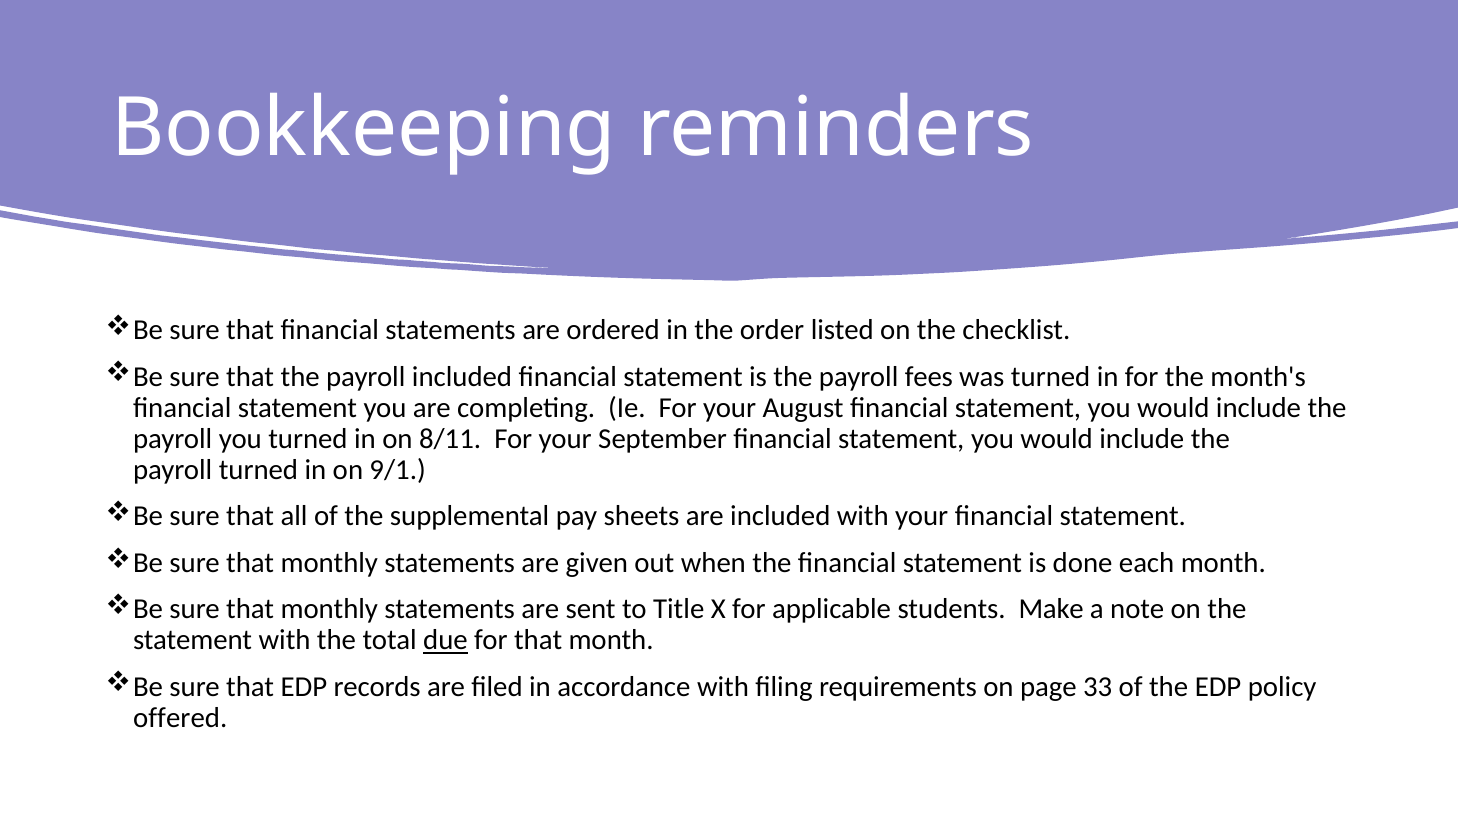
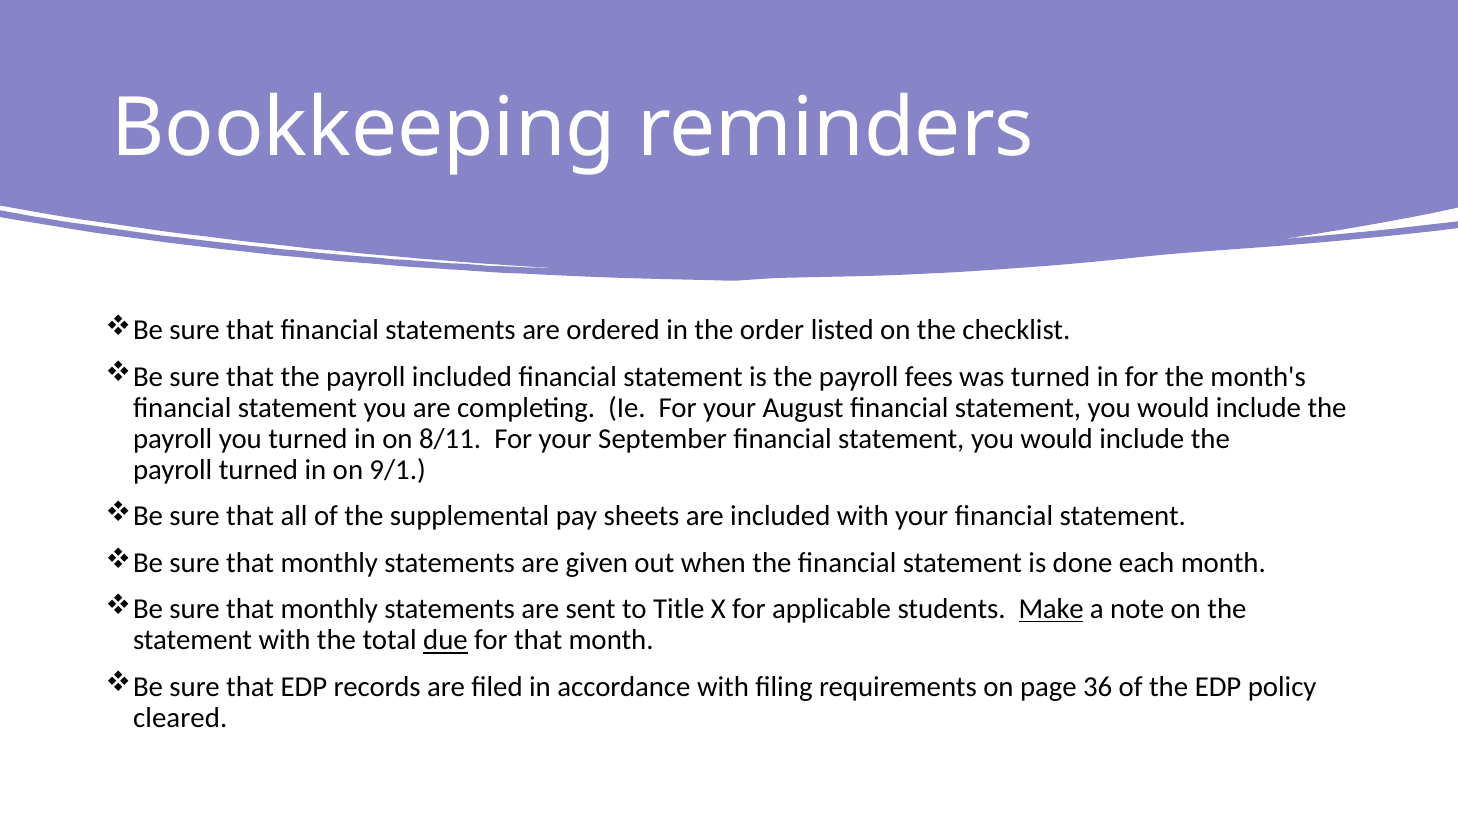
Make underline: none -> present (1051, 609)
33: 33 -> 36 (1098, 687)
offered: offered -> cleared (180, 718)
